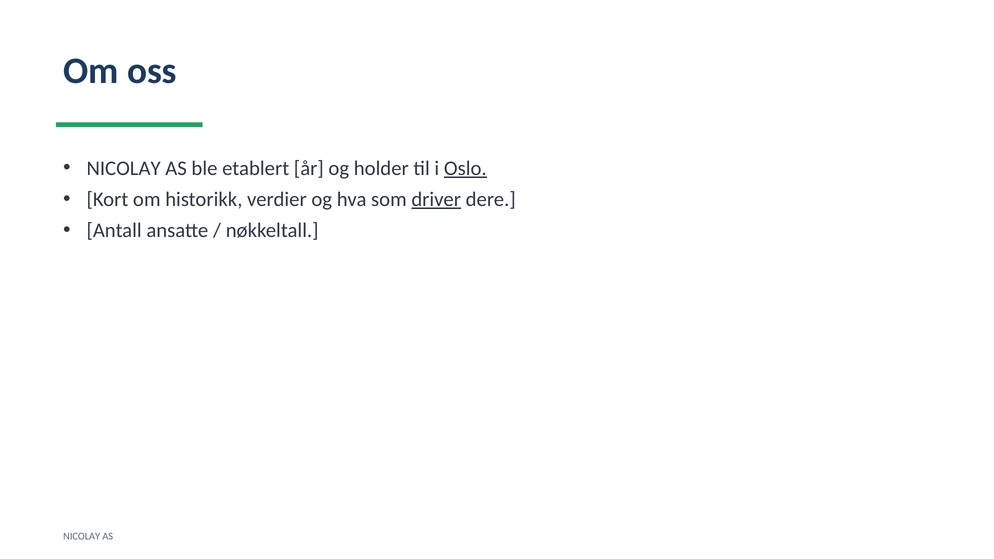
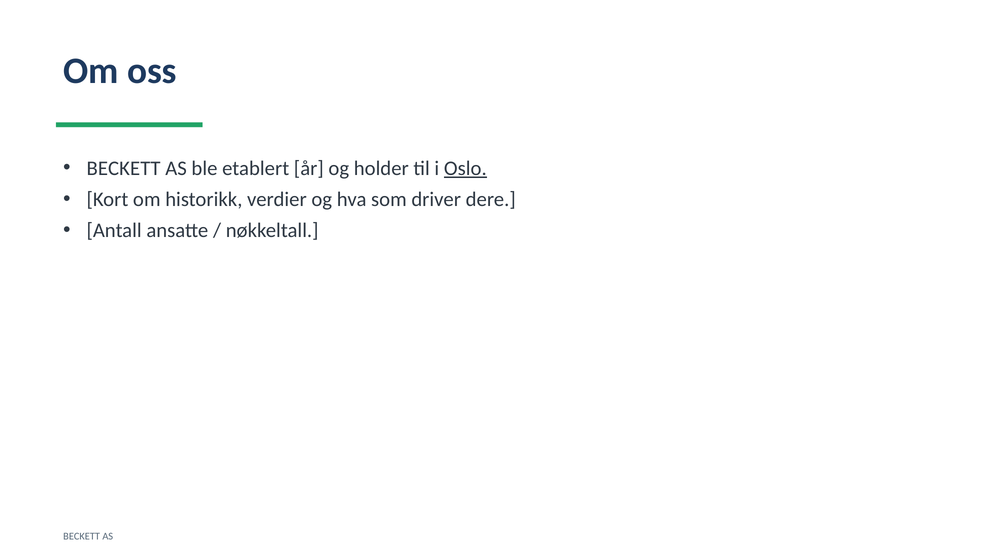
NICOLAY: NICOLAY -> BECKETT (124, 168)
driver underline: present -> none (436, 199)
NICOLAY: NICOLAY -> BECKETT (82, 536)
